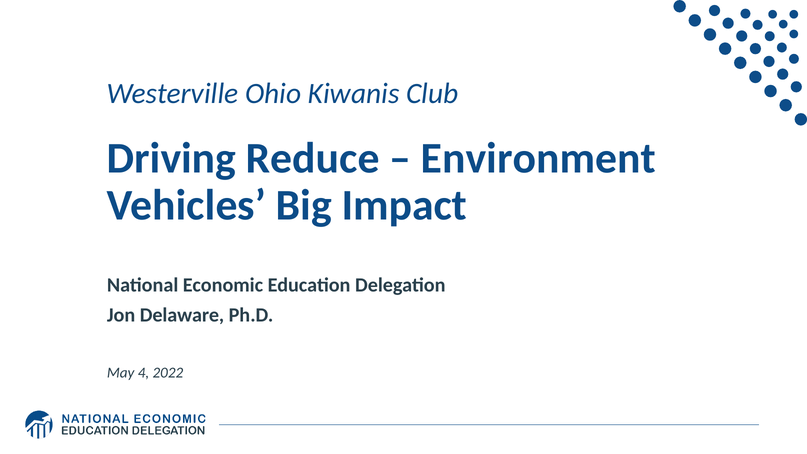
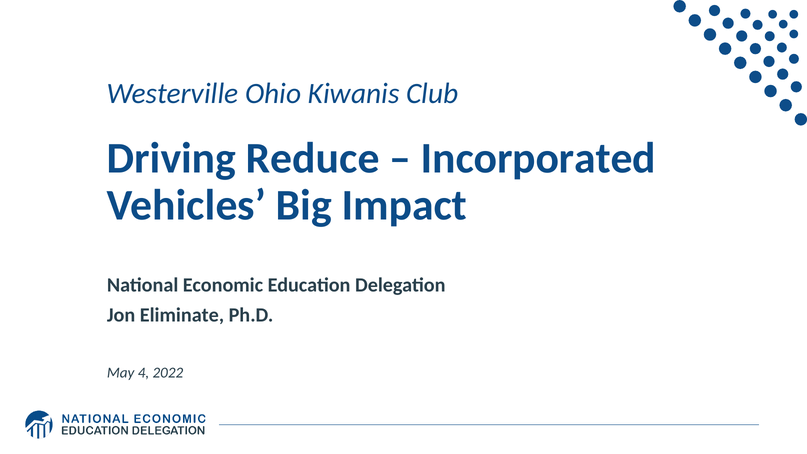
Environment: Environment -> Incorporated (538, 158)
Delaware: Delaware -> Eliminate (182, 315)
